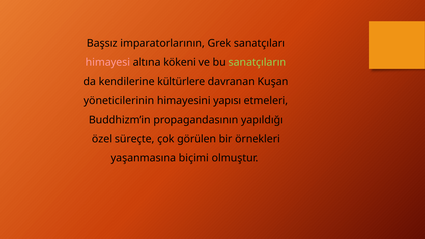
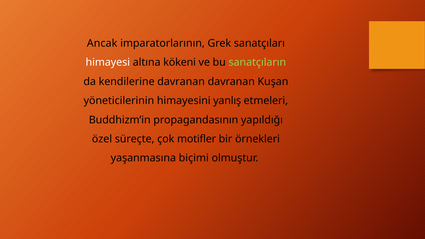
Başsız: Başsız -> Ancak (102, 43)
himayesi colour: pink -> white (108, 62)
kendilerine kültürlere: kültürlere -> davranan (181, 82)
yapısı: yapısı -> yanlış (227, 101)
görülen: görülen -> motifler (197, 139)
